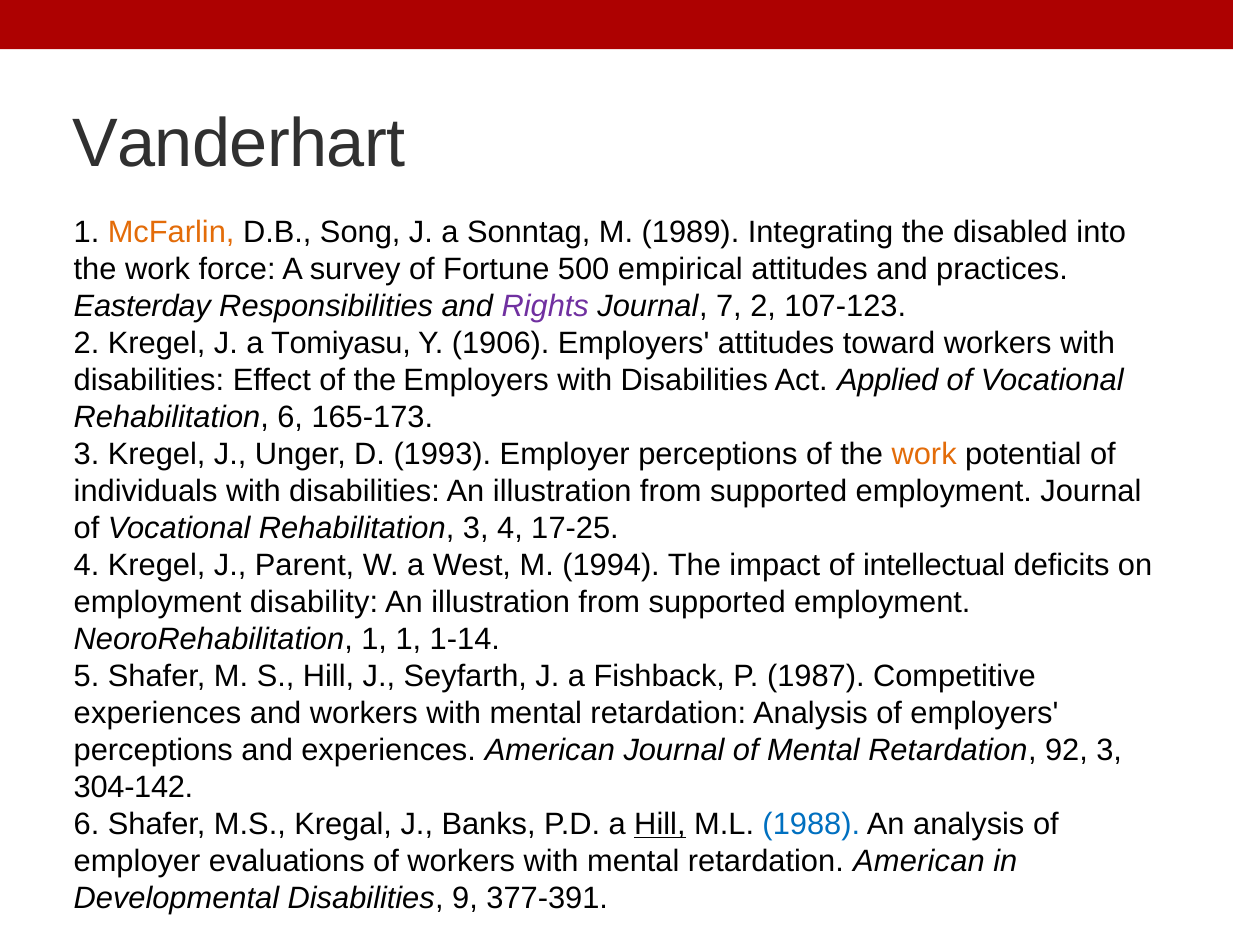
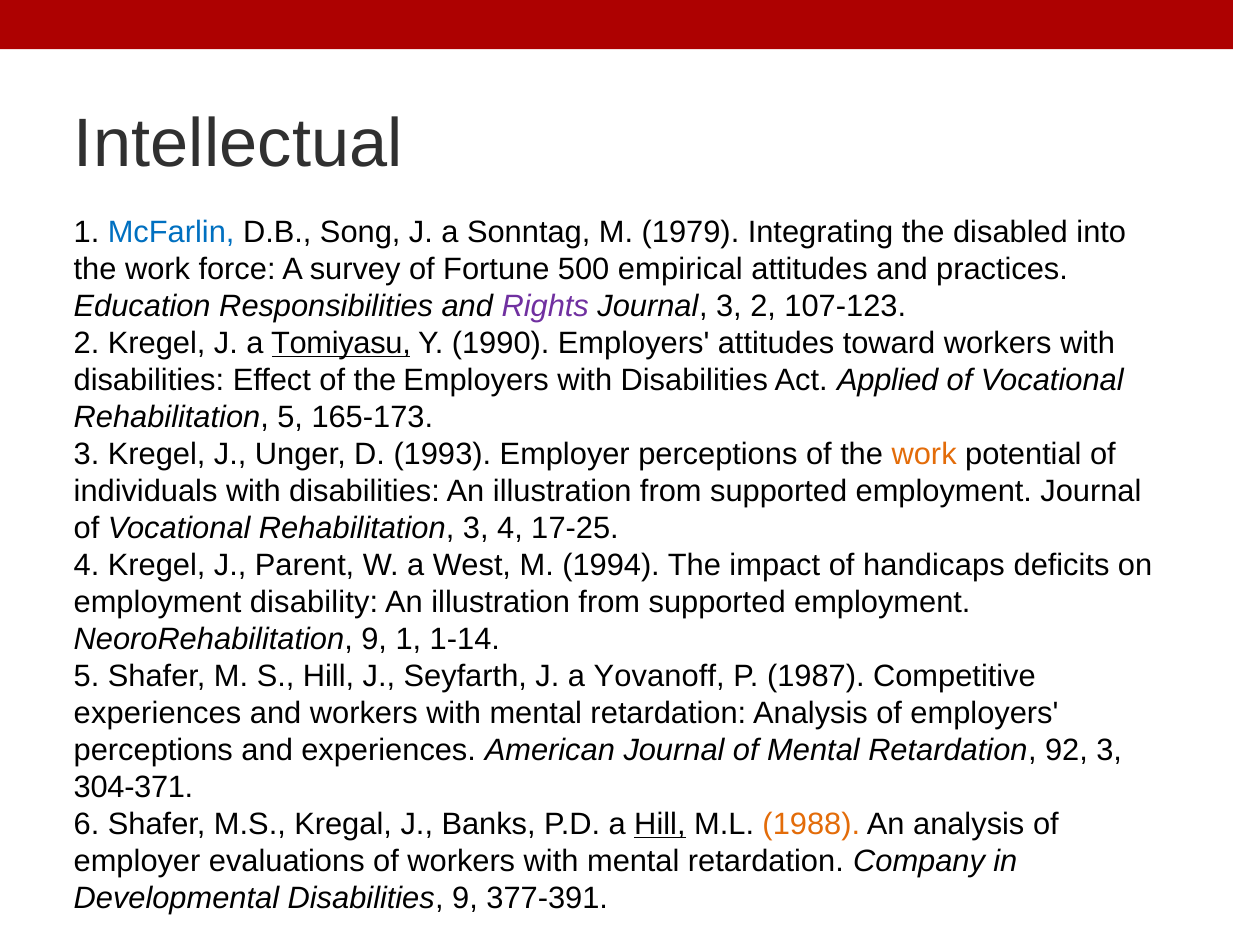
Vanderhart: Vanderhart -> Intellectual (238, 144)
McFarlin colour: orange -> blue (171, 232)
1989: 1989 -> 1979 (690, 232)
Easterday: Easterday -> Education (142, 306)
Journal 7: 7 -> 3 (729, 306)
Tomiyasu underline: none -> present (341, 343)
1906: 1906 -> 1990 (501, 343)
Rehabilitation 6: 6 -> 5 (290, 417)
intellectual: intellectual -> handicaps (934, 565)
NeoroRehabilitation 1: 1 -> 9 (374, 639)
Fishback: Fishback -> Yovanoff (659, 676)
304-142: 304-142 -> 304-371 (134, 787)
1988 colour: blue -> orange (811, 824)
retardation American: American -> Company (919, 861)
